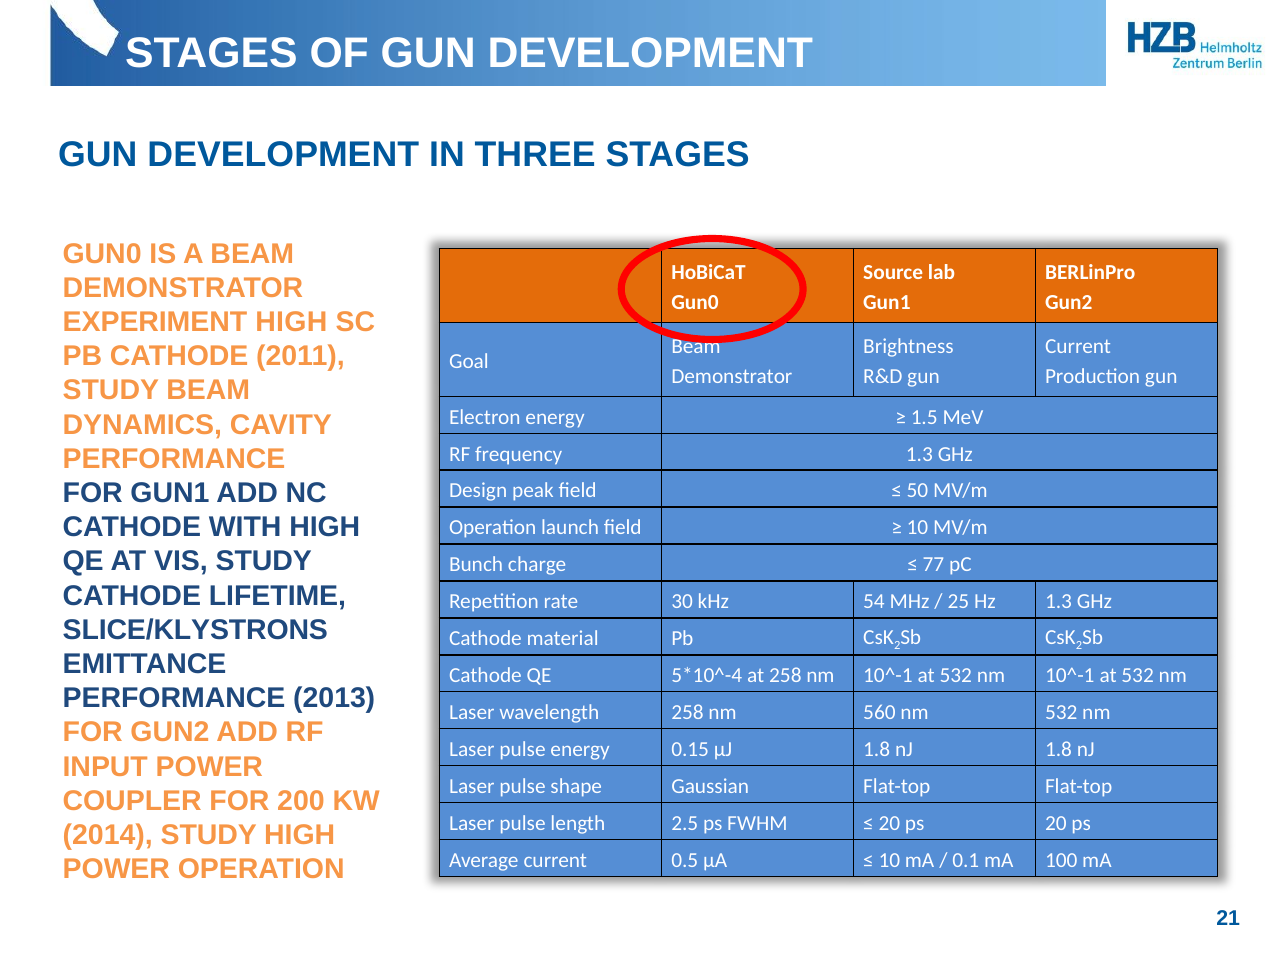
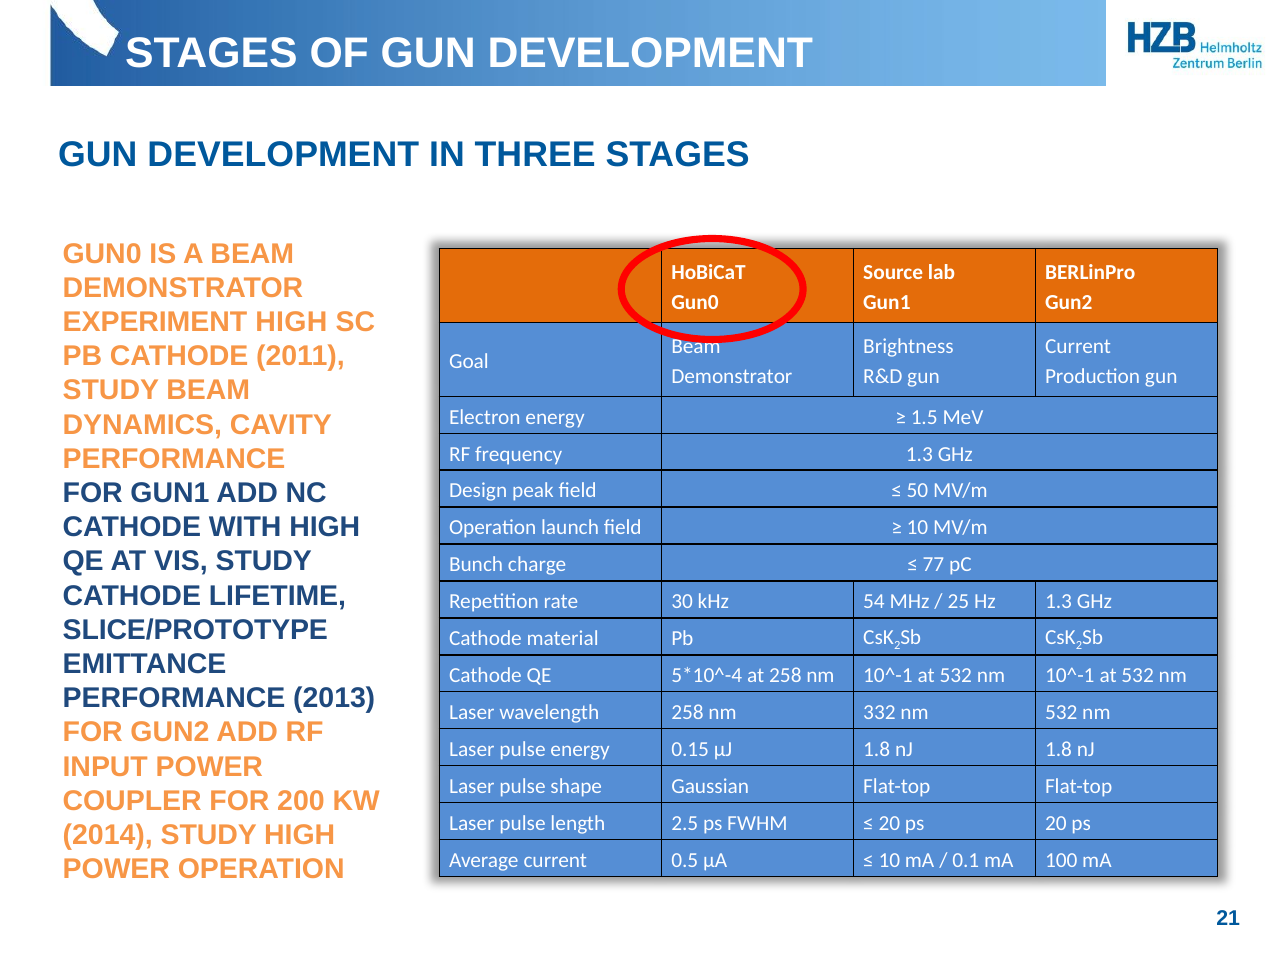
SLICE/KLYSTRONS: SLICE/KLYSTRONS -> SLICE/PROTOTYPE (195, 630)
560: 560 -> 332 (879, 713)
